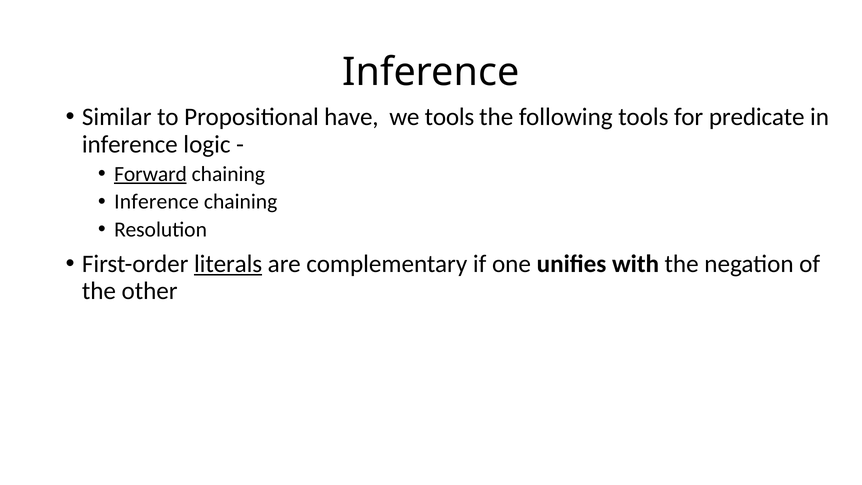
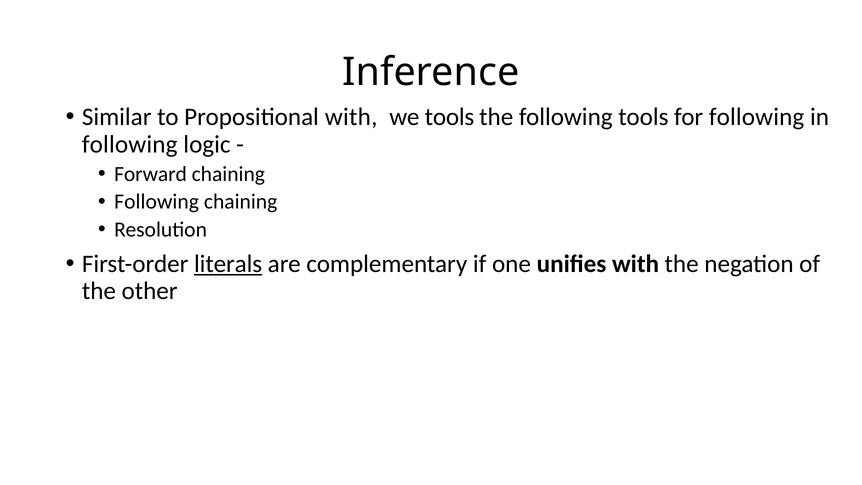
Propositional have: have -> with (351, 117)
for predicate: predicate -> following (757, 117)
inference: inference -> following (130, 144)
Forward underline: present -> none (151, 174)
Inference: Inference -> Following (157, 202)
